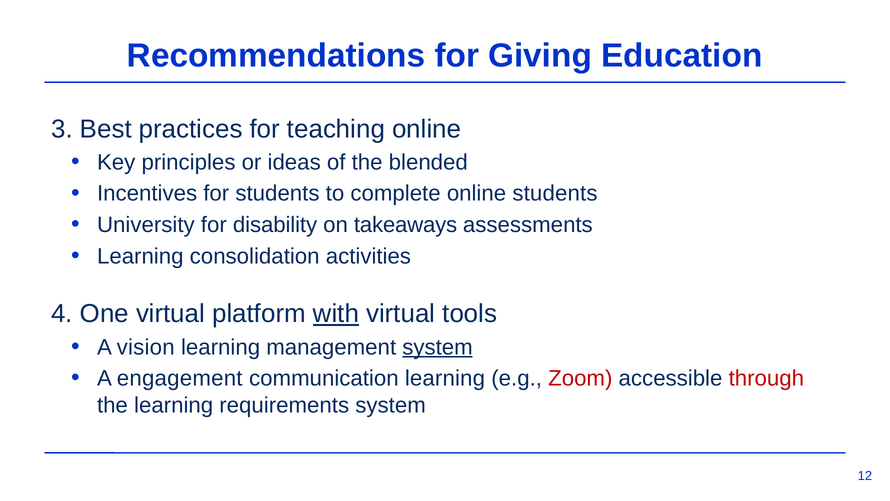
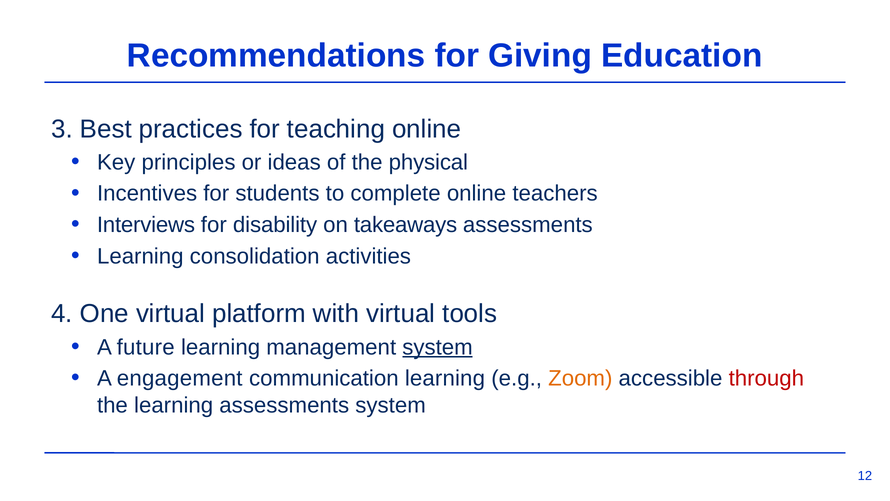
blended: blended -> physical (428, 162)
online students: students -> teachers (555, 193)
University: University -> Interviews (146, 225)
with underline: present -> none (336, 314)
vision: vision -> future (146, 347)
Zoom colour: red -> orange (580, 378)
learning requirements: requirements -> assessments (284, 405)
